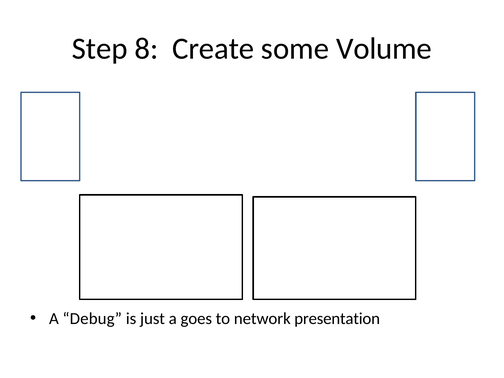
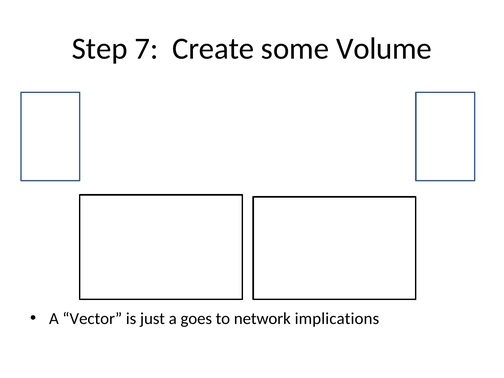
8: 8 -> 7 (146, 49)
Debug: Debug -> Vector (92, 319)
presentation: presentation -> implications (337, 319)
